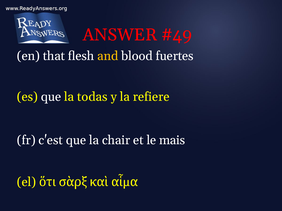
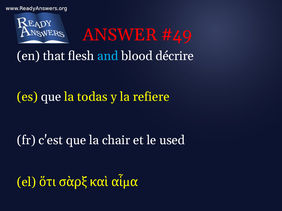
and colour: yellow -> light blue (108, 56)
fuertes: fuertes -> décrire (175, 56)
mais: mais -> used (172, 141)
